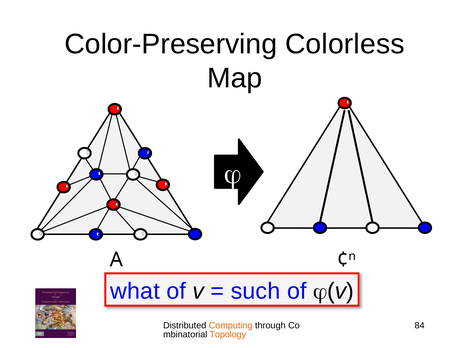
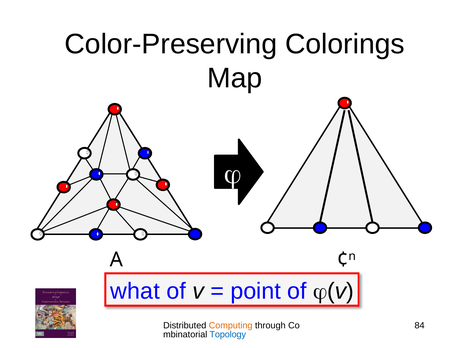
Colorless: Colorless -> Colorings (345, 44)
such: such -> point (256, 291)
Topology colour: orange -> blue (228, 334)
